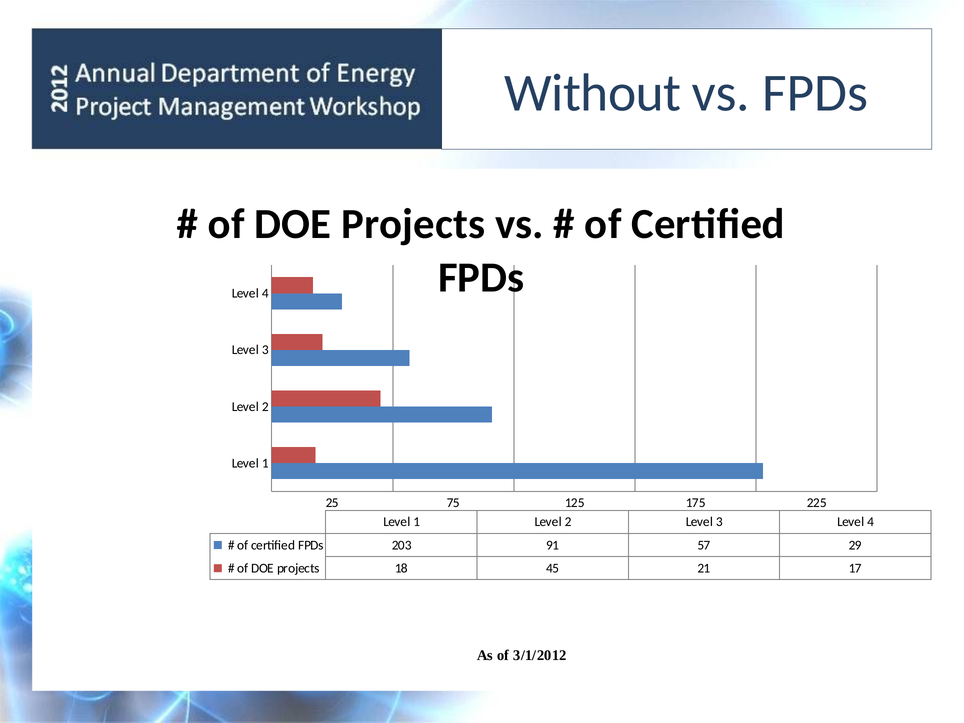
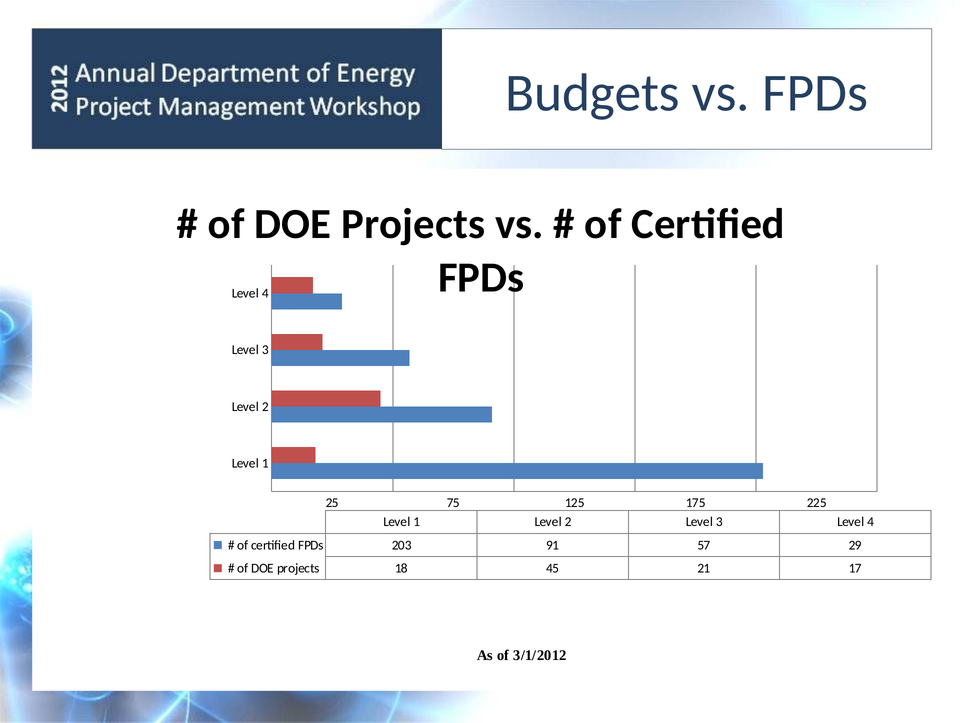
Without: Without -> Budgets (593, 93)
